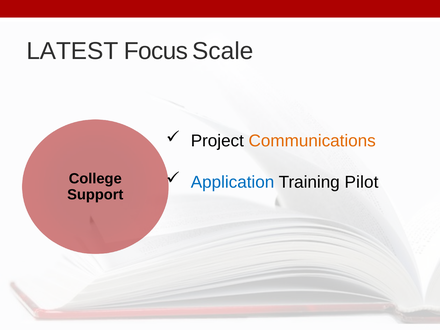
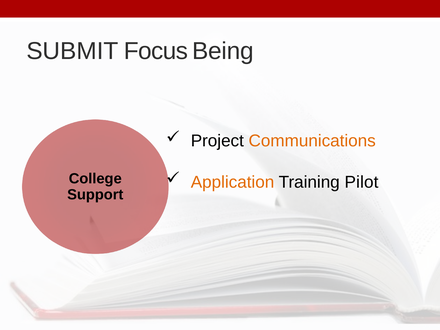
LATEST: LATEST -> SUBMIT (72, 51)
Scale: Scale -> Being (223, 51)
Application colour: blue -> orange (233, 182)
